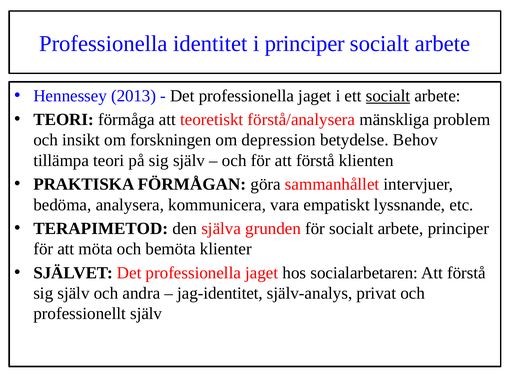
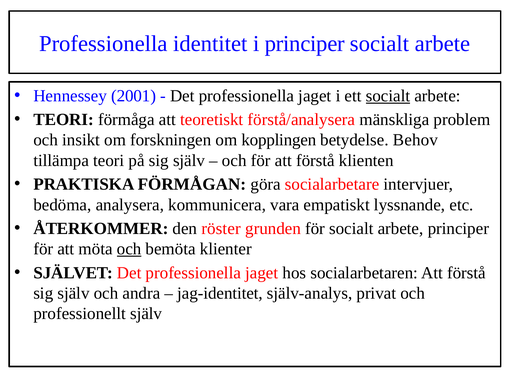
2013: 2013 -> 2001 (134, 96)
depression: depression -> kopplingen (279, 140)
sammanhållet: sammanhållet -> socialarbetare (332, 184)
TERAPIMETOD: TERAPIMETOD -> ÅTERKOMMER (101, 228)
själva: själva -> röster (221, 228)
och underline: none -> present (129, 249)
